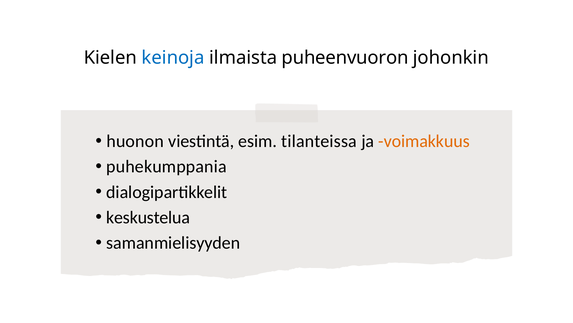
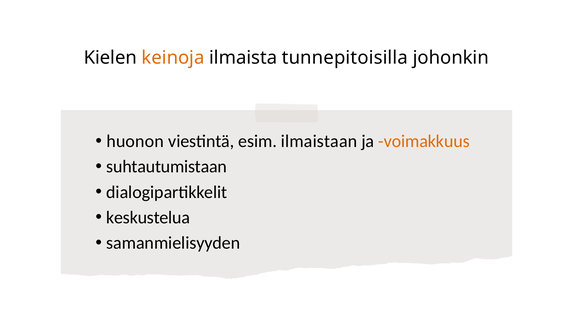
keinoja colour: blue -> orange (173, 58)
puheenvuoron: puheenvuoron -> tunnepitoisilla (345, 58)
tilanteissa: tilanteissa -> ilmaistaan (319, 141)
puhekumppania: puhekumppania -> suhtautumistaan (167, 166)
